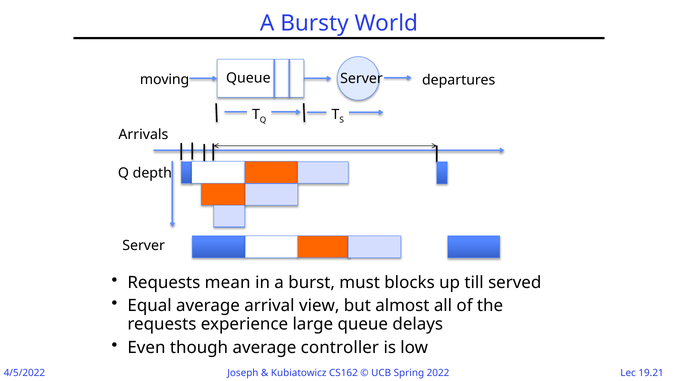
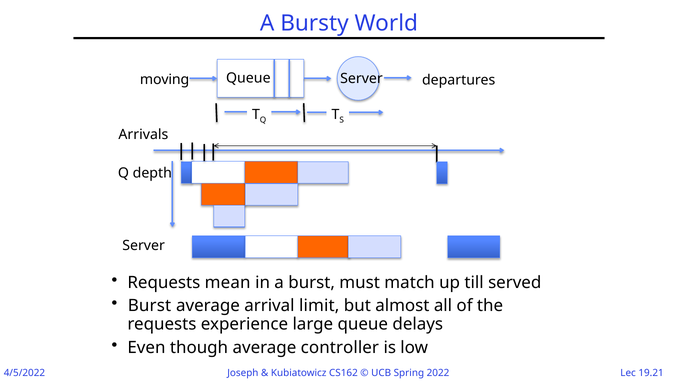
blocks: blocks -> match (410, 283)
Equal: Equal -> Burst (149, 306)
view: view -> limit (319, 306)
